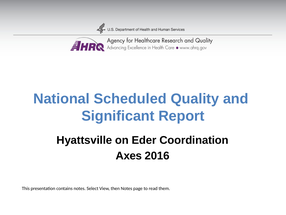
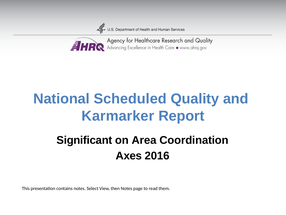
Significant: Significant -> Karmarker (118, 116)
Hyattsville: Hyattsville -> Significant (84, 140)
Eder: Eder -> Area (144, 140)
